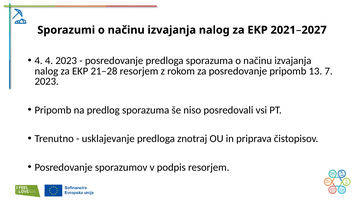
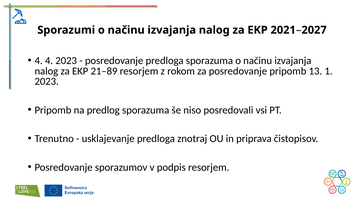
21–28: 21–28 -> 21–89 (104, 71)
7: 7 -> 1 (329, 71)
